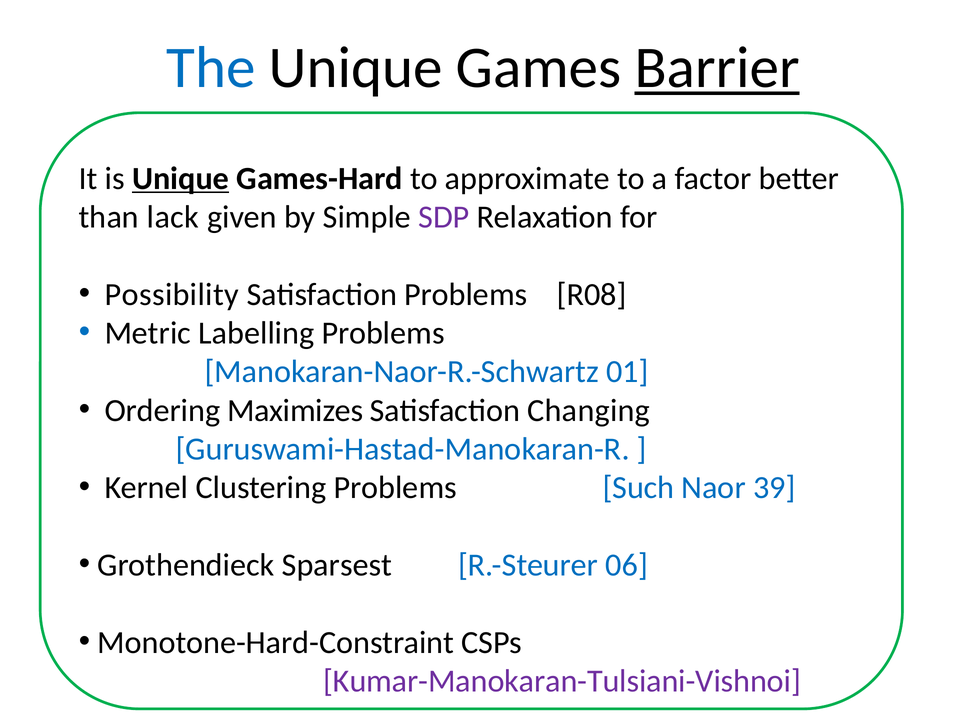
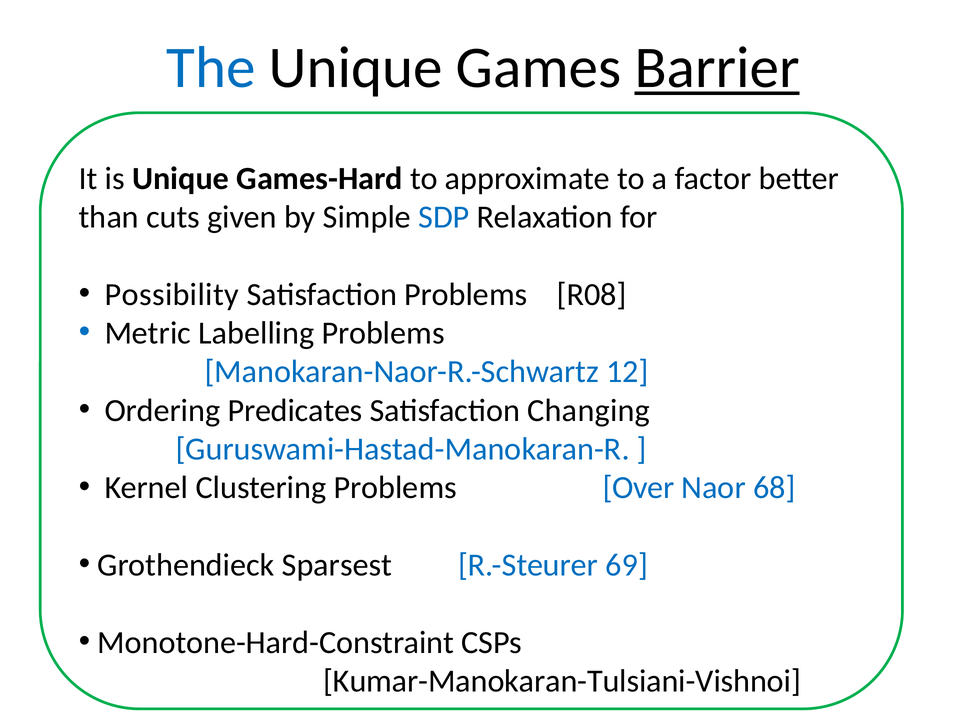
Unique underline: present -> none (181, 178)
lack: lack -> cuts (173, 217)
SDP colour: purple -> blue (444, 217)
01: 01 -> 12 (627, 372)
Maximizes: Maximizes -> Predicates (295, 411)
Such: Such -> Over (639, 488)
39: 39 -> 68 (774, 488)
06: 06 -> 69 (627, 565)
Kumar-Manokaran-Tulsiani-Vishnoi colour: purple -> black (562, 681)
